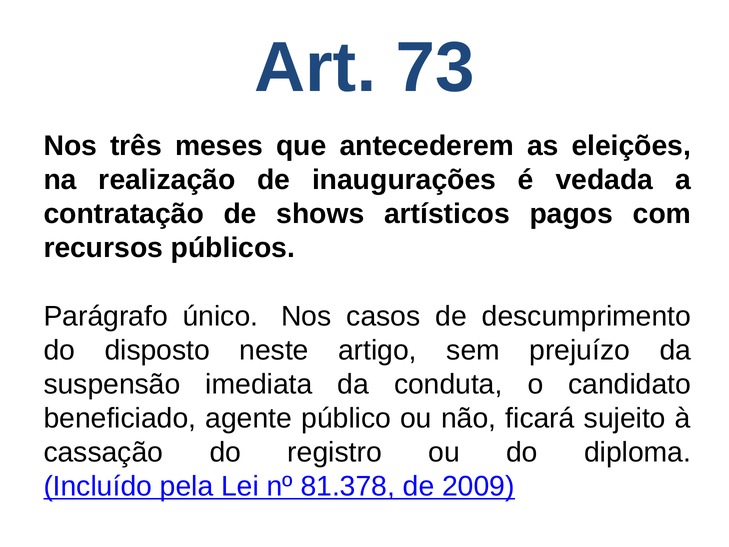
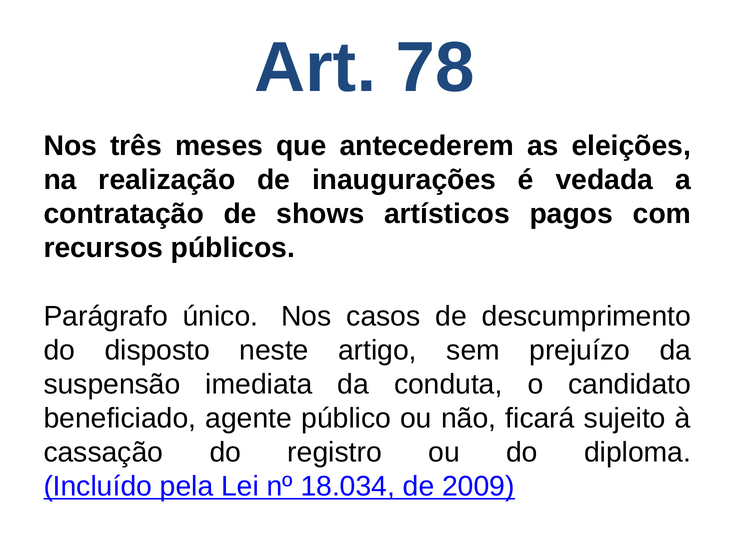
73: 73 -> 78 (435, 68)
81.378: 81.378 -> 18.034 (348, 486)
